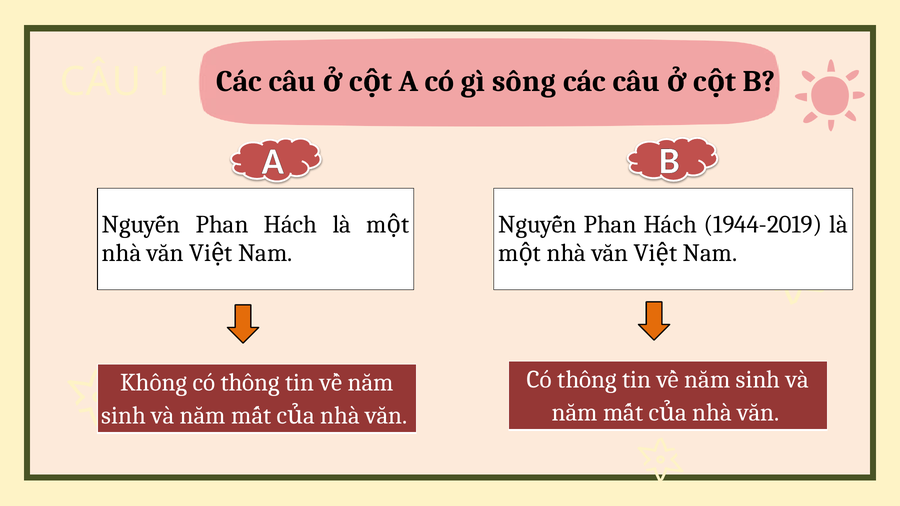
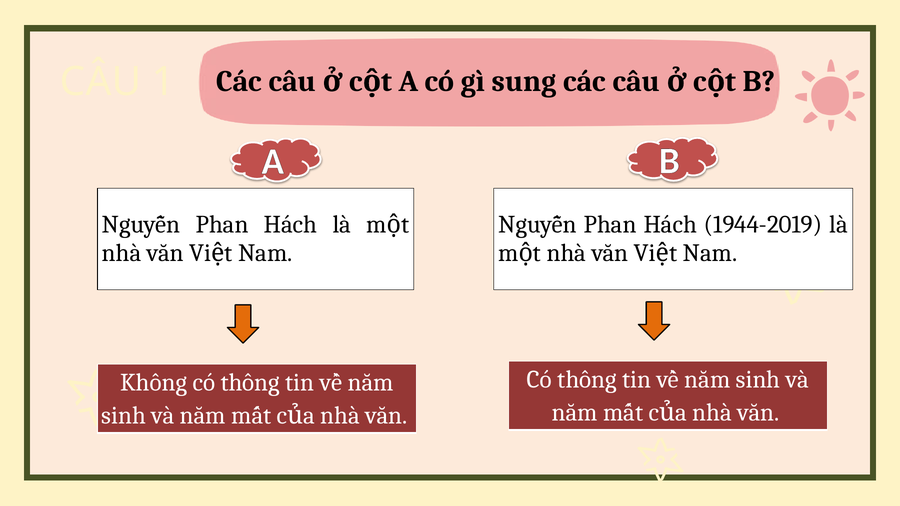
sông: sông -> sung (524, 81)
